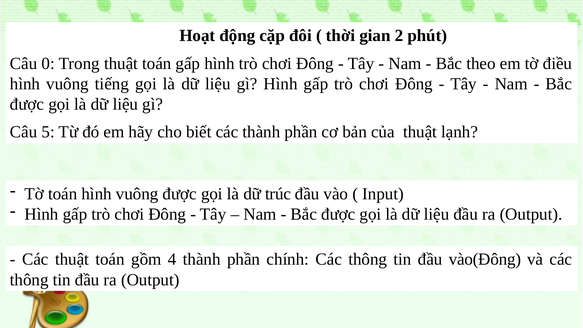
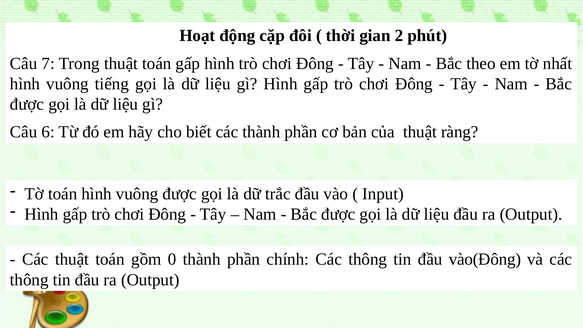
0: 0 -> 7 (48, 63)
điều: điều -> nhất (558, 63)
5: 5 -> 6 (48, 132)
lạnh: lạnh -> ràng (460, 132)
trúc: trúc -> trắc (278, 194)
4: 4 -> 0 (172, 259)
